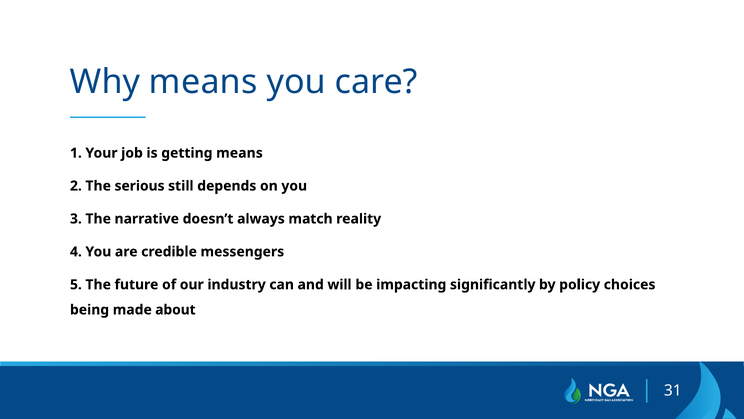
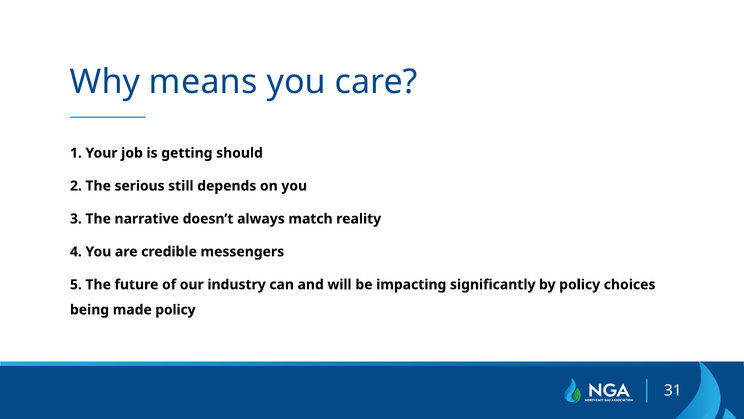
getting means: means -> should (240, 153)
made about: about -> policy (175, 309)
